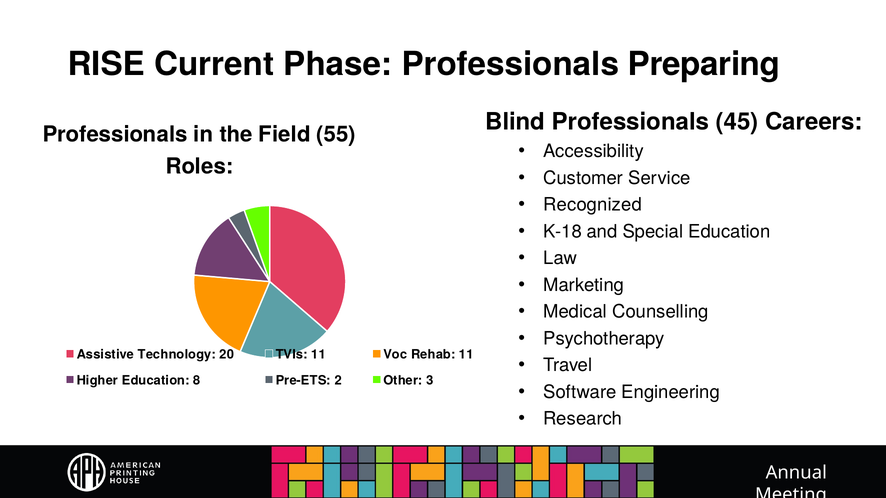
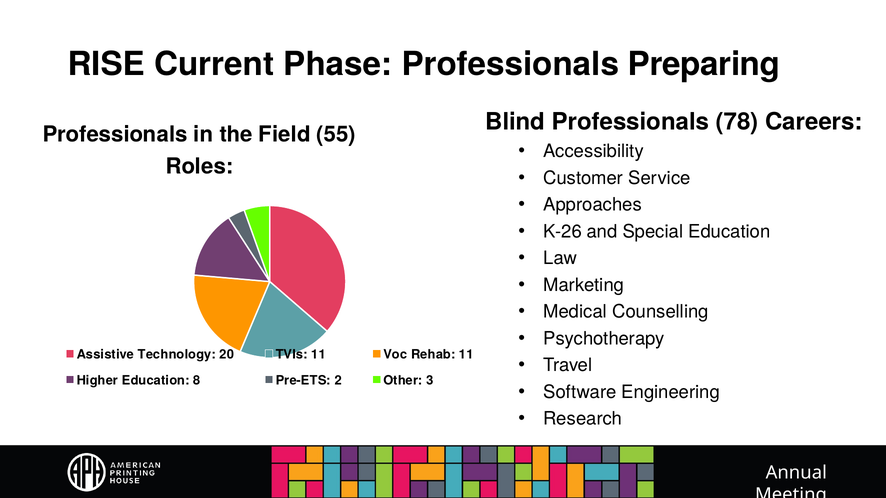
45: 45 -> 78 (737, 122)
Recognized: Recognized -> Approaches (593, 205)
K-18: K-18 -> K-26 (563, 232)
